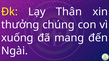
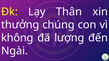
xuống: xuống -> không (17, 38)
mang: mang -> lượng (69, 38)
